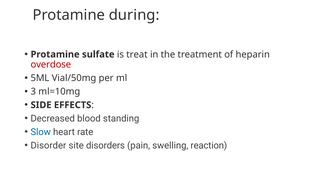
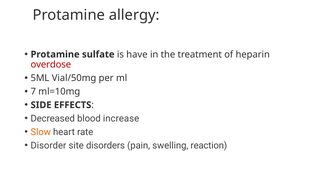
during: during -> allergy (134, 15)
treat: treat -> have (137, 54)
3: 3 -> 7 (33, 92)
standing: standing -> increase (121, 119)
Slow colour: blue -> orange (41, 132)
